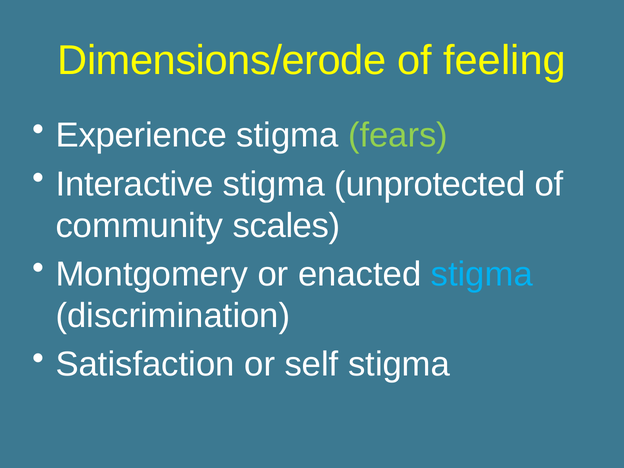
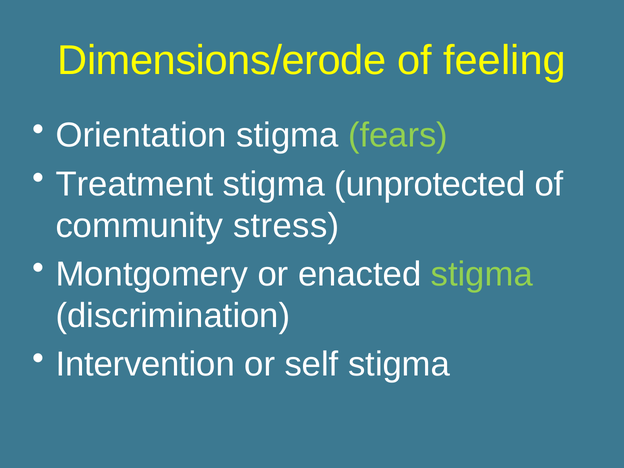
Experience: Experience -> Orientation (141, 136)
Interactive: Interactive -> Treatment (135, 184)
scales: scales -> stress (286, 226)
stigma colour: light blue -> light green (482, 274)
Satisfaction: Satisfaction -> Intervention (145, 364)
